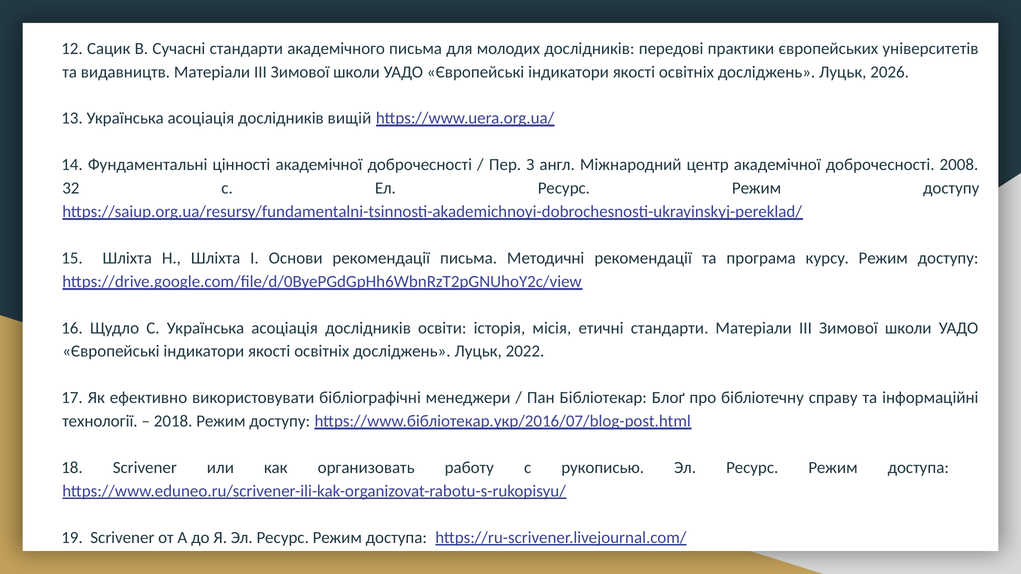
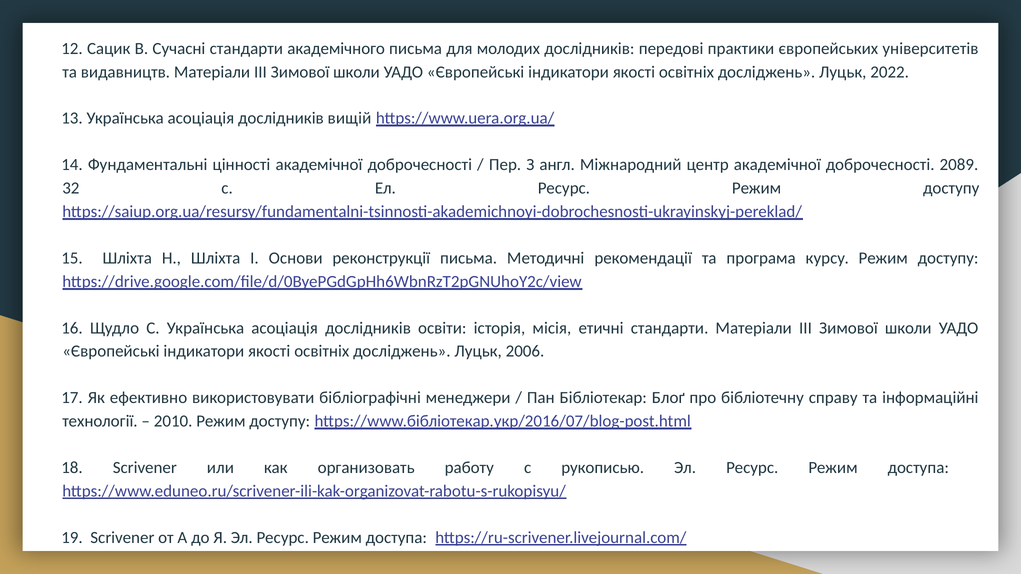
2026: 2026 -> 2022 (890, 72)
2008: 2008 -> 2089 (959, 165)
Основи рекомендації: рекомендації -> реконструкції (381, 258)
2022: 2022 -> 2006 (525, 352)
2018: 2018 -> 2010 (173, 421)
